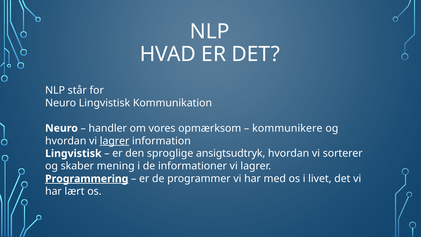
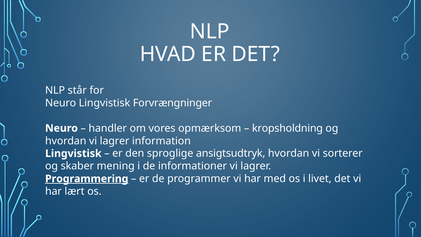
Kommunikation: Kommunikation -> Forvrængninger (173, 103)
kommunikere: kommunikere -> kropsholdning (287, 128)
lagrer underline: present -> none (115, 141)
